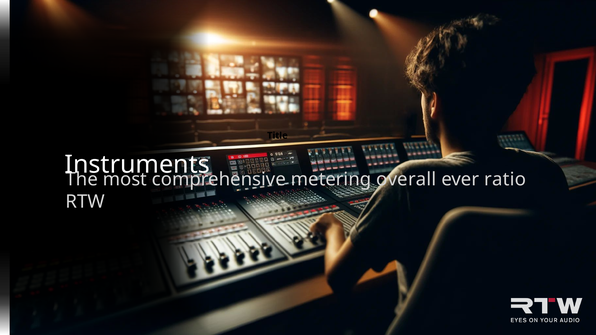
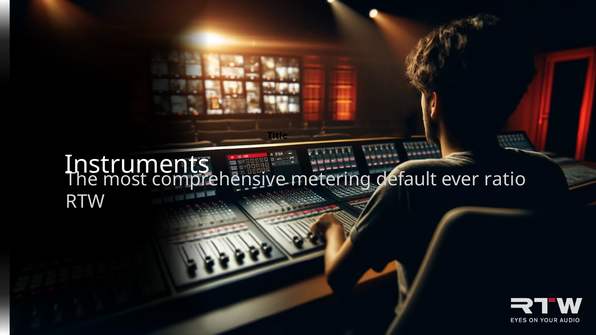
overall: overall -> default (406, 179)
